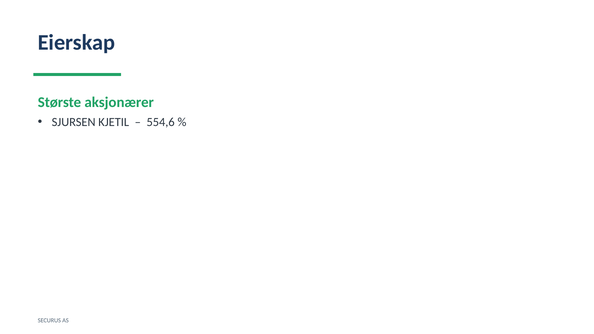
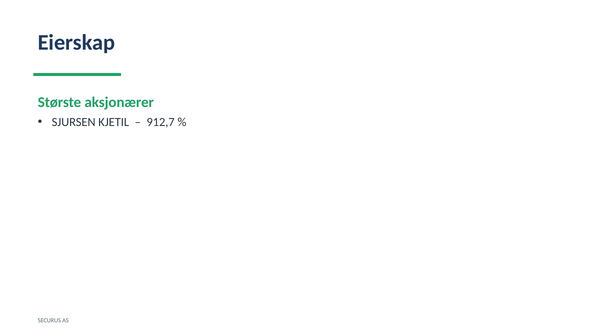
554,6: 554,6 -> 912,7 (161, 122)
